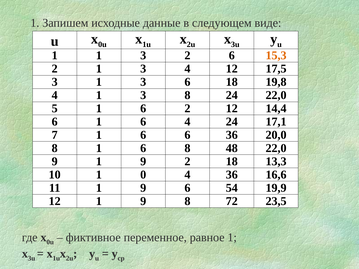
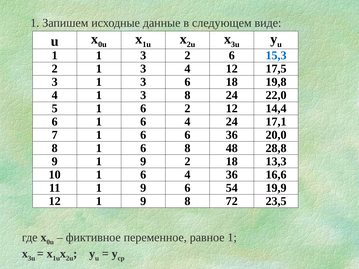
15,3 colour: orange -> blue (276, 56)
48 22,0: 22,0 -> 28,8 (276, 148)
10 1 0: 0 -> 6 (143, 175)
